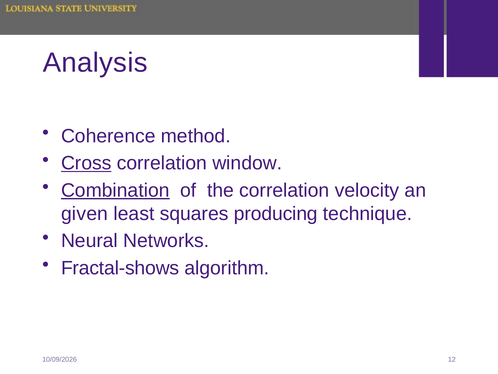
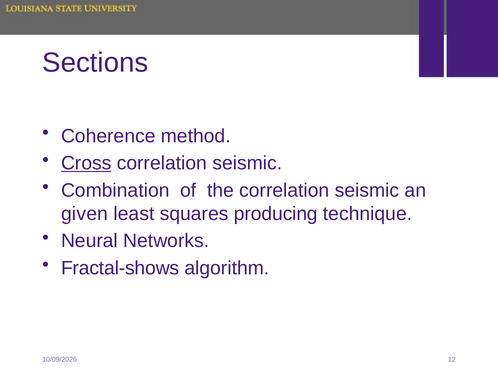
Analysis: Analysis -> Sections (95, 63)
window: window -> seismic (247, 163)
Combination underline: present -> none (115, 190)
the correlation velocity: velocity -> seismic (367, 190)
